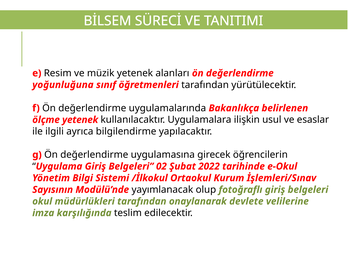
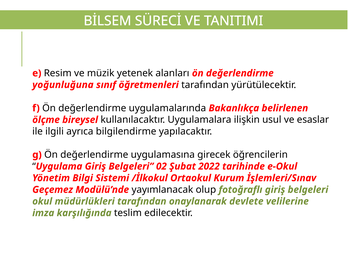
ölçme yetenek: yetenek -> bireysel (80, 120)
Sayısının: Sayısının -> Geçemez (53, 189)
